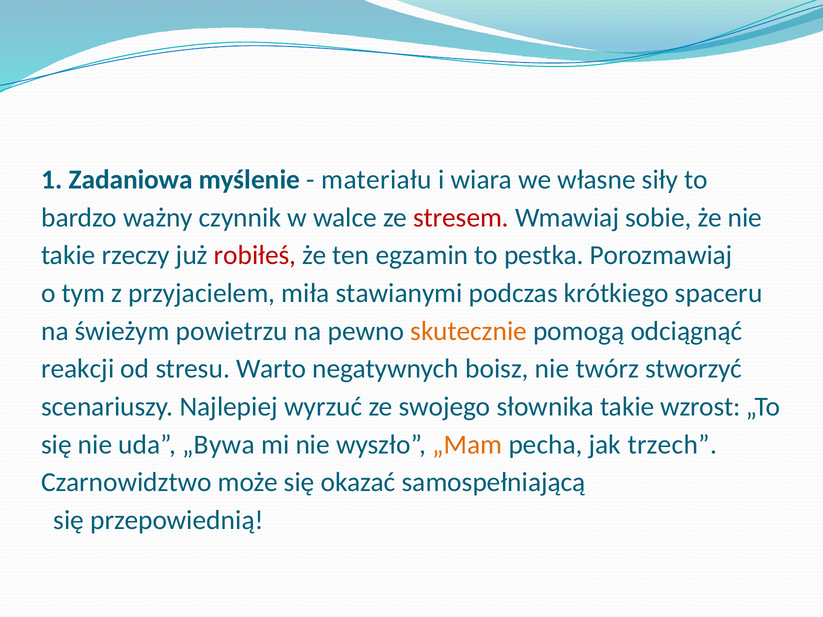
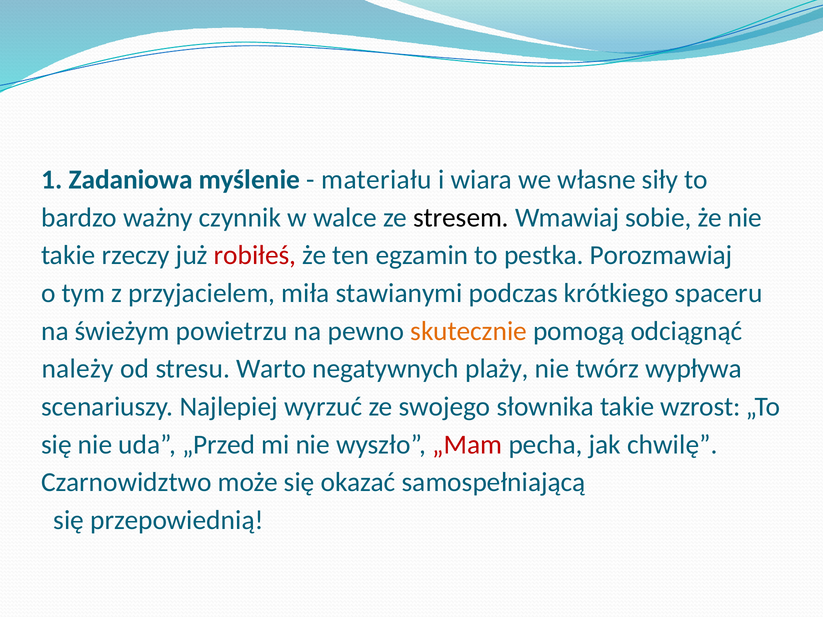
stresem colour: red -> black (461, 218)
reakcji: reakcji -> należy (78, 369)
boisz: boisz -> plaży (497, 369)
stworzyć: stworzyć -> wypływa (694, 369)
„Bywa: „Bywa -> „Przed (219, 445)
„Mam colour: orange -> red (467, 445)
trzech: trzech -> chwilę (672, 445)
